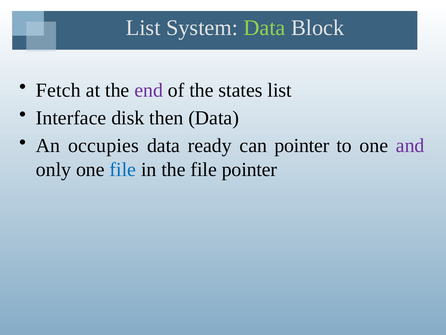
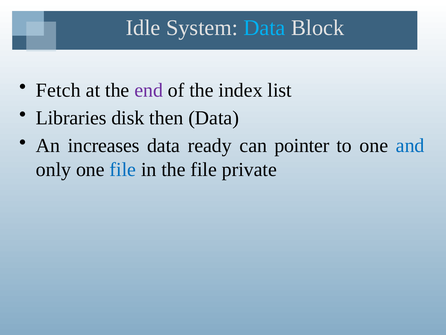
List: List -> Idle (143, 28)
Data colour: light green -> light blue (264, 28)
states: states -> index (241, 90)
Interface: Interface -> Libraries (71, 118)
occupies: occupies -> increases (104, 146)
and colour: purple -> blue (410, 146)
file pointer: pointer -> private (249, 169)
